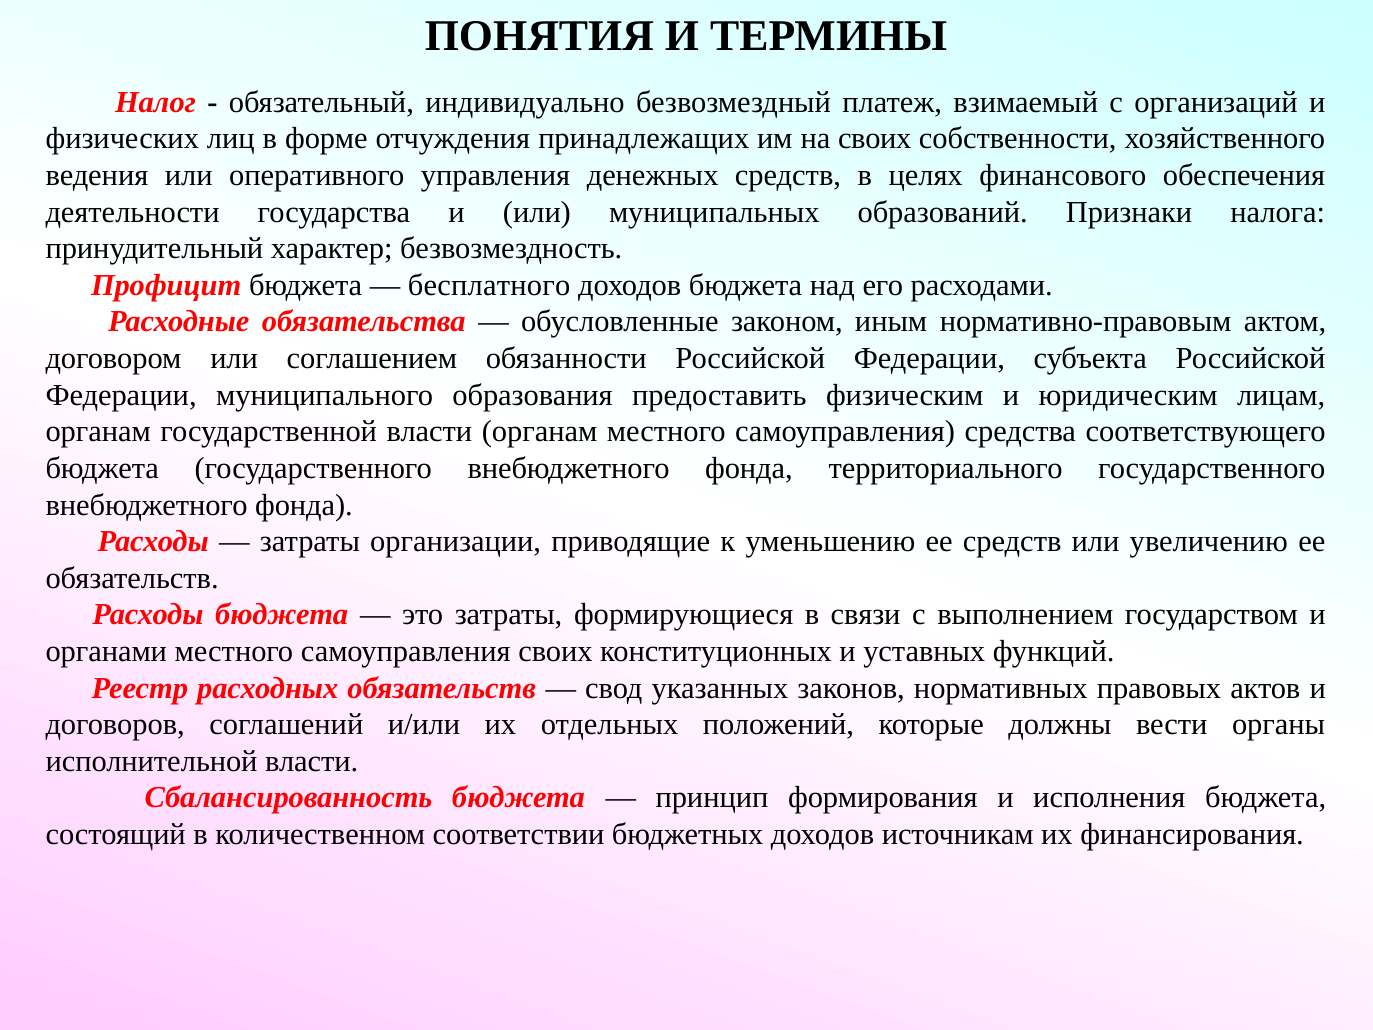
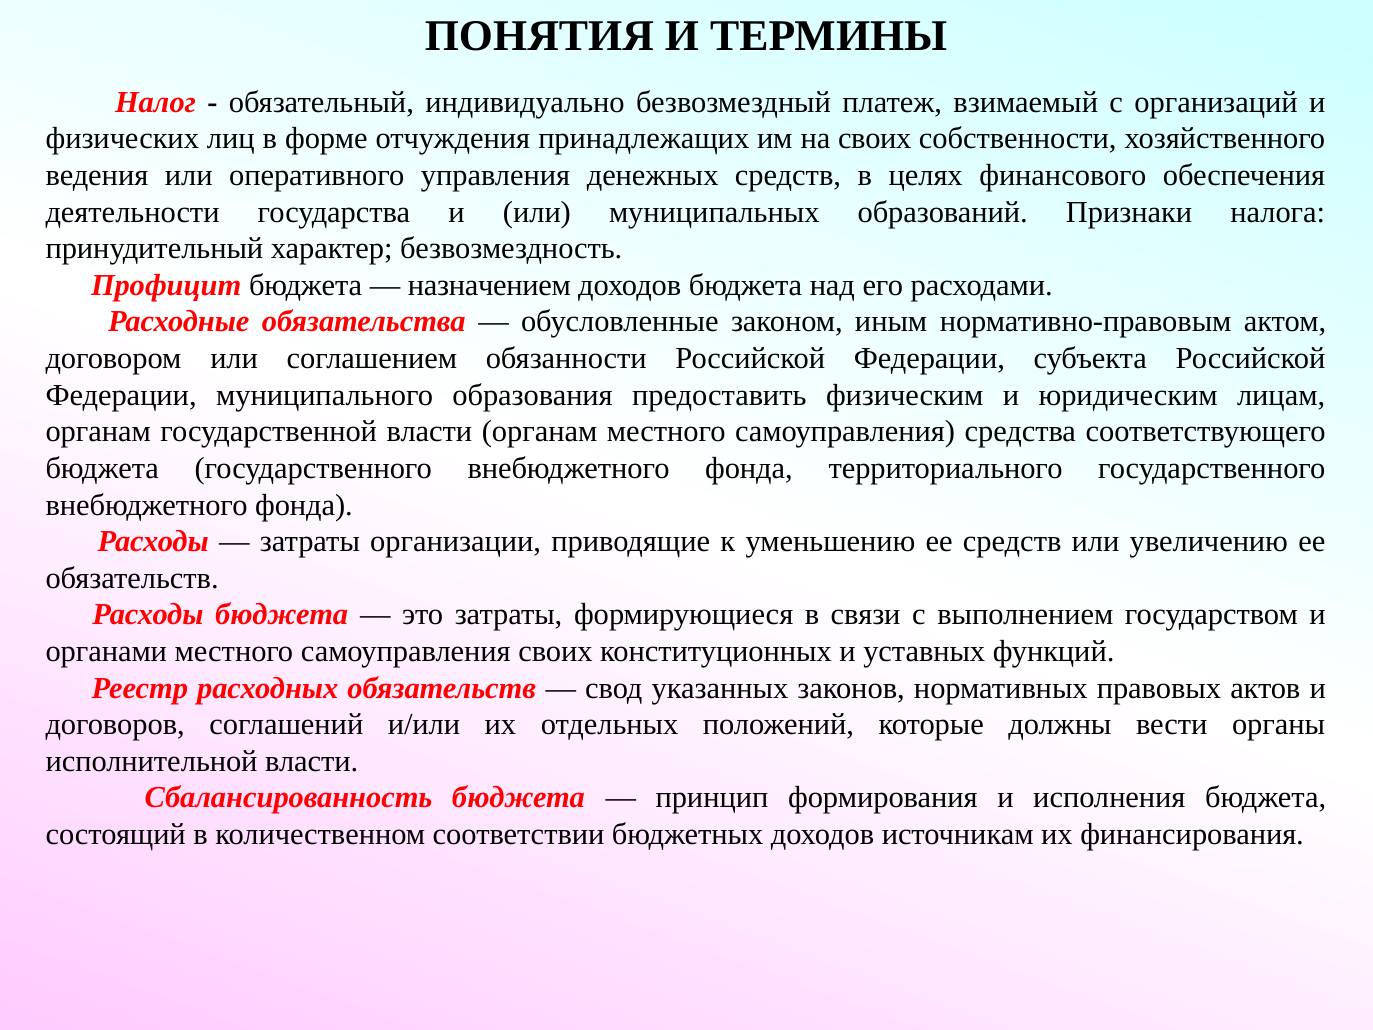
бесплатного: бесплатного -> назначением (489, 285)
